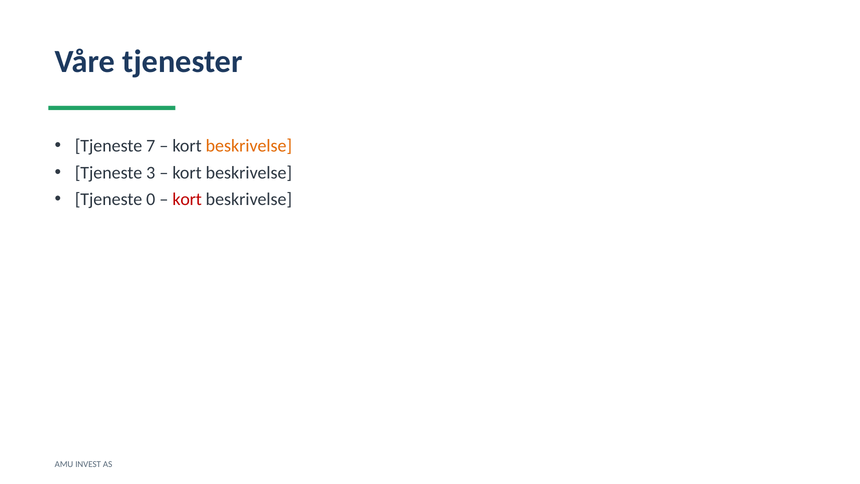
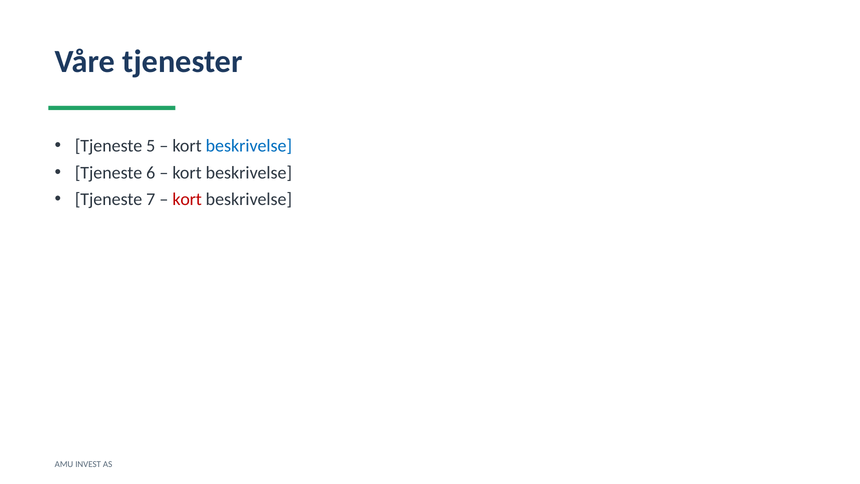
7: 7 -> 5 (151, 146)
beskrivelse colour: orange -> blue (249, 146)
3: 3 -> 6 (151, 173)
0: 0 -> 7 (151, 199)
